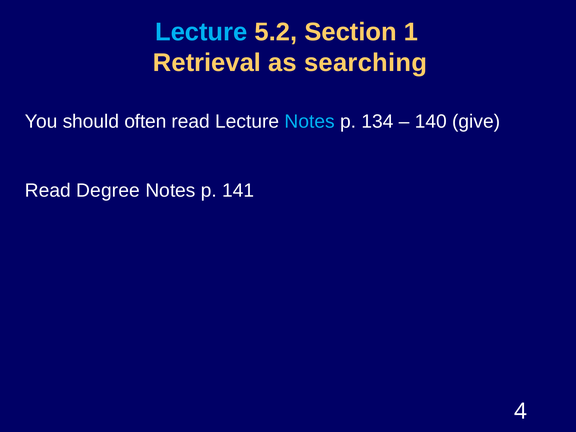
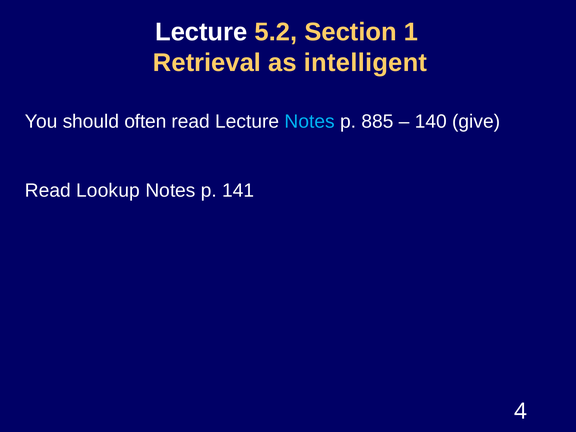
Lecture colour: light blue -> white (201, 32)
searching: searching -> intelligent (366, 63)
134: 134 -> 885 (377, 121)
Degree: Degree -> Lookup (108, 190)
